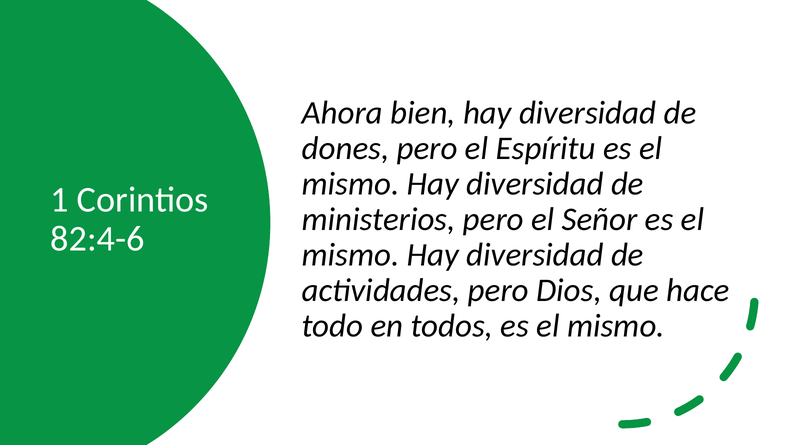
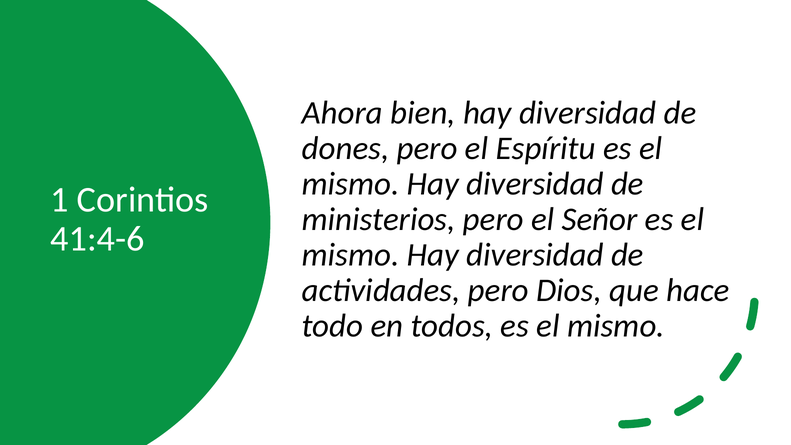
82:4-6: 82:4-6 -> 41:4-6 (98, 239)
